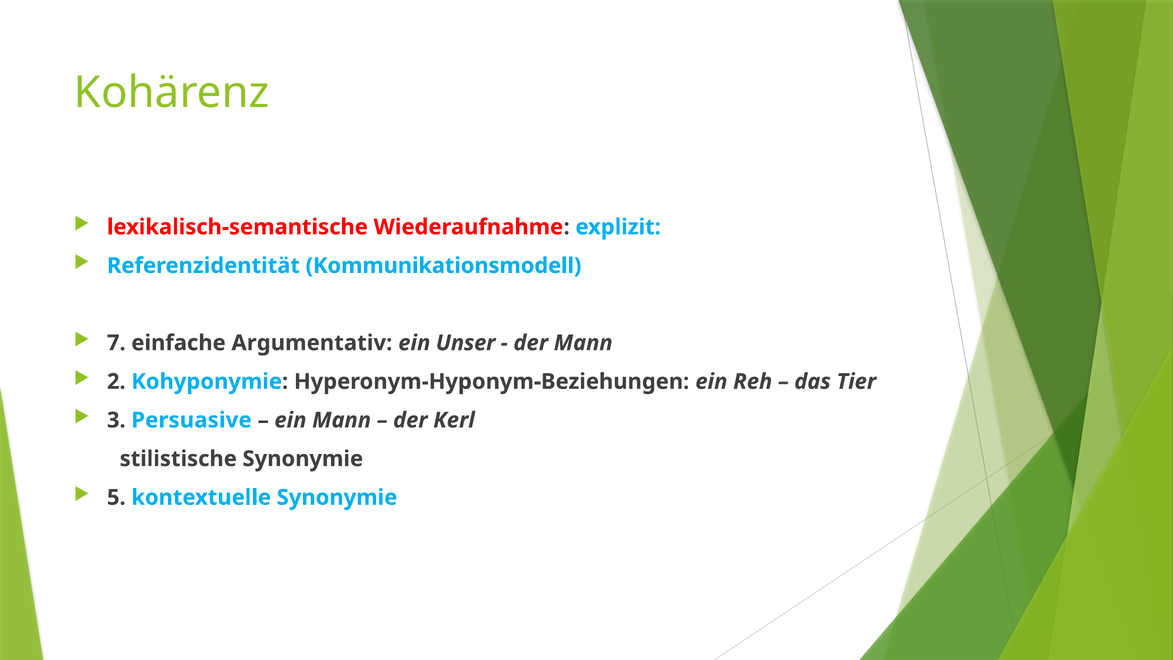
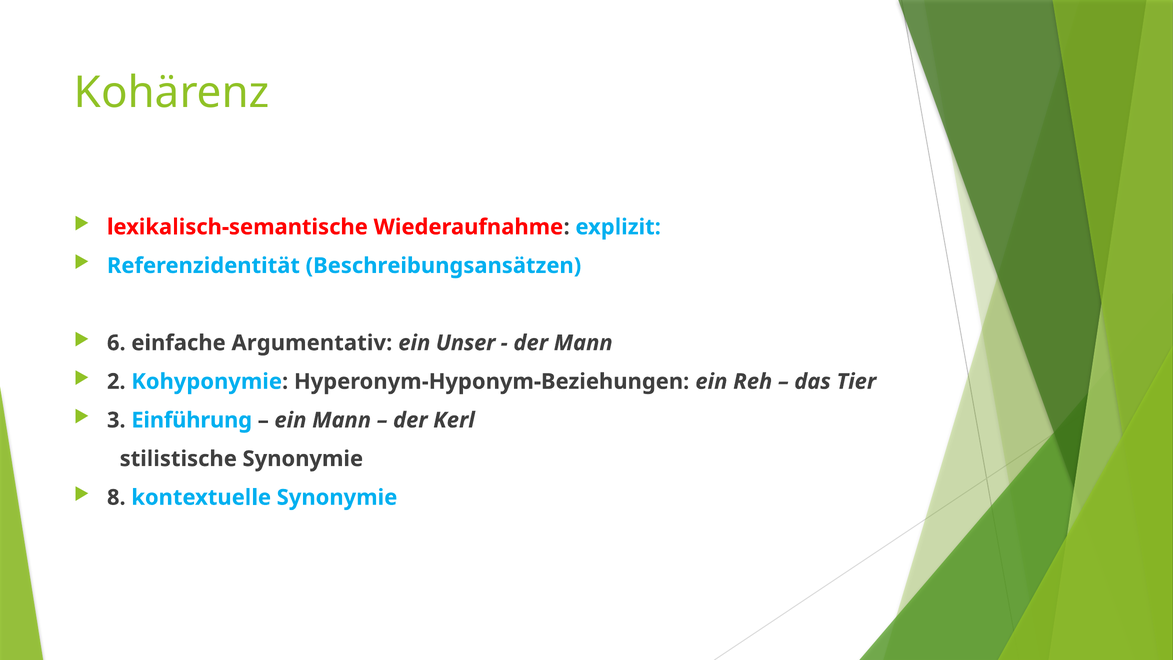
Kommunikationsmodell: Kommunikationsmodell -> Beschreibungsansätzen (443, 266)
7: 7 -> 6 (116, 343)
Persuasive: Persuasive -> Einführung (192, 420)
5: 5 -> 8 (116, 497)
